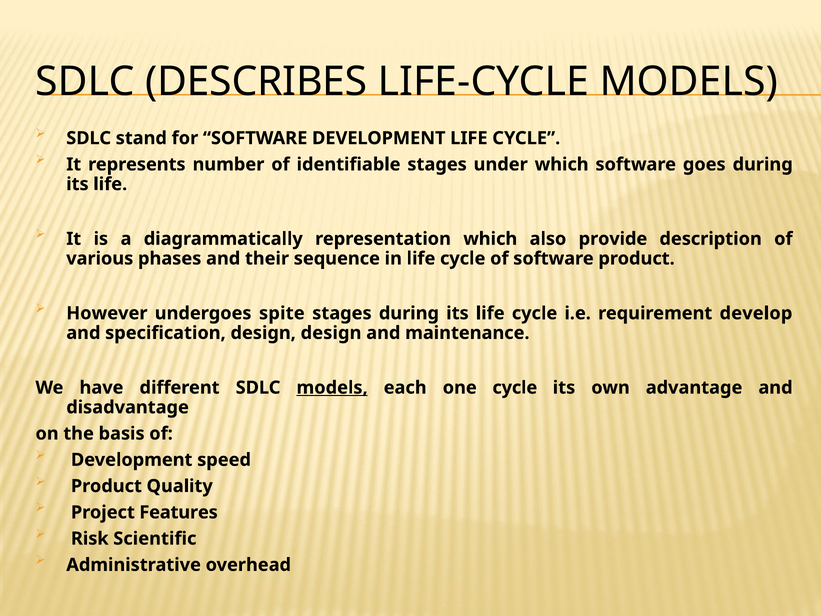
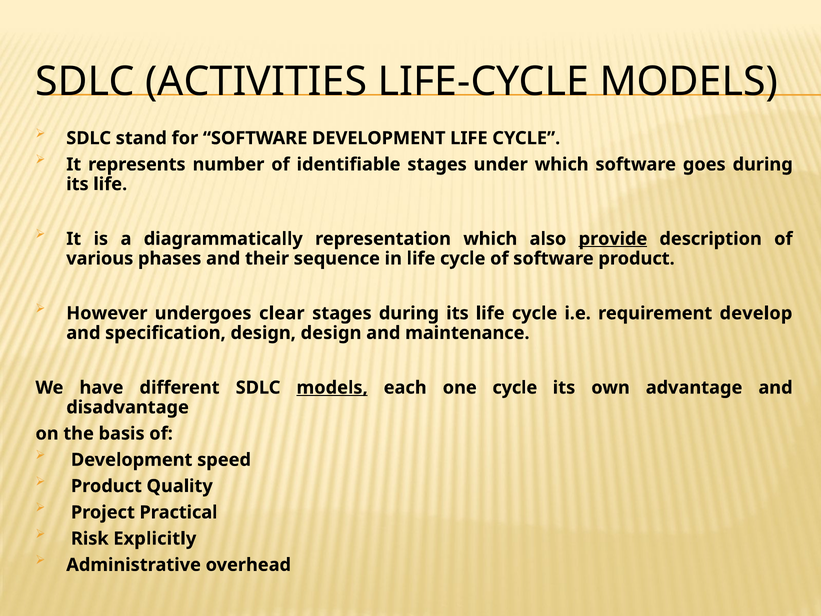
DESCRIBES: DESCRIBES -> ACTIVITIES (256, 82)
provide underline: none -> present (613, 239)
spite: spite -> clear (282, 313)
Features: Features -> Practical (178, 512)
Scientific: Scientific -> Explicitly (155, 538)
